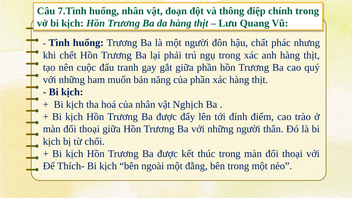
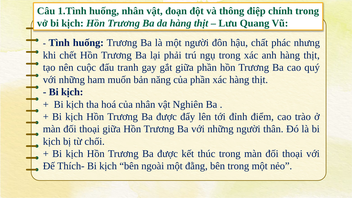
7.Tình: 7.Tình -> 1.Tình (72, 11)
Nghịch: Nghịch -> Nghiên (188, 104)
